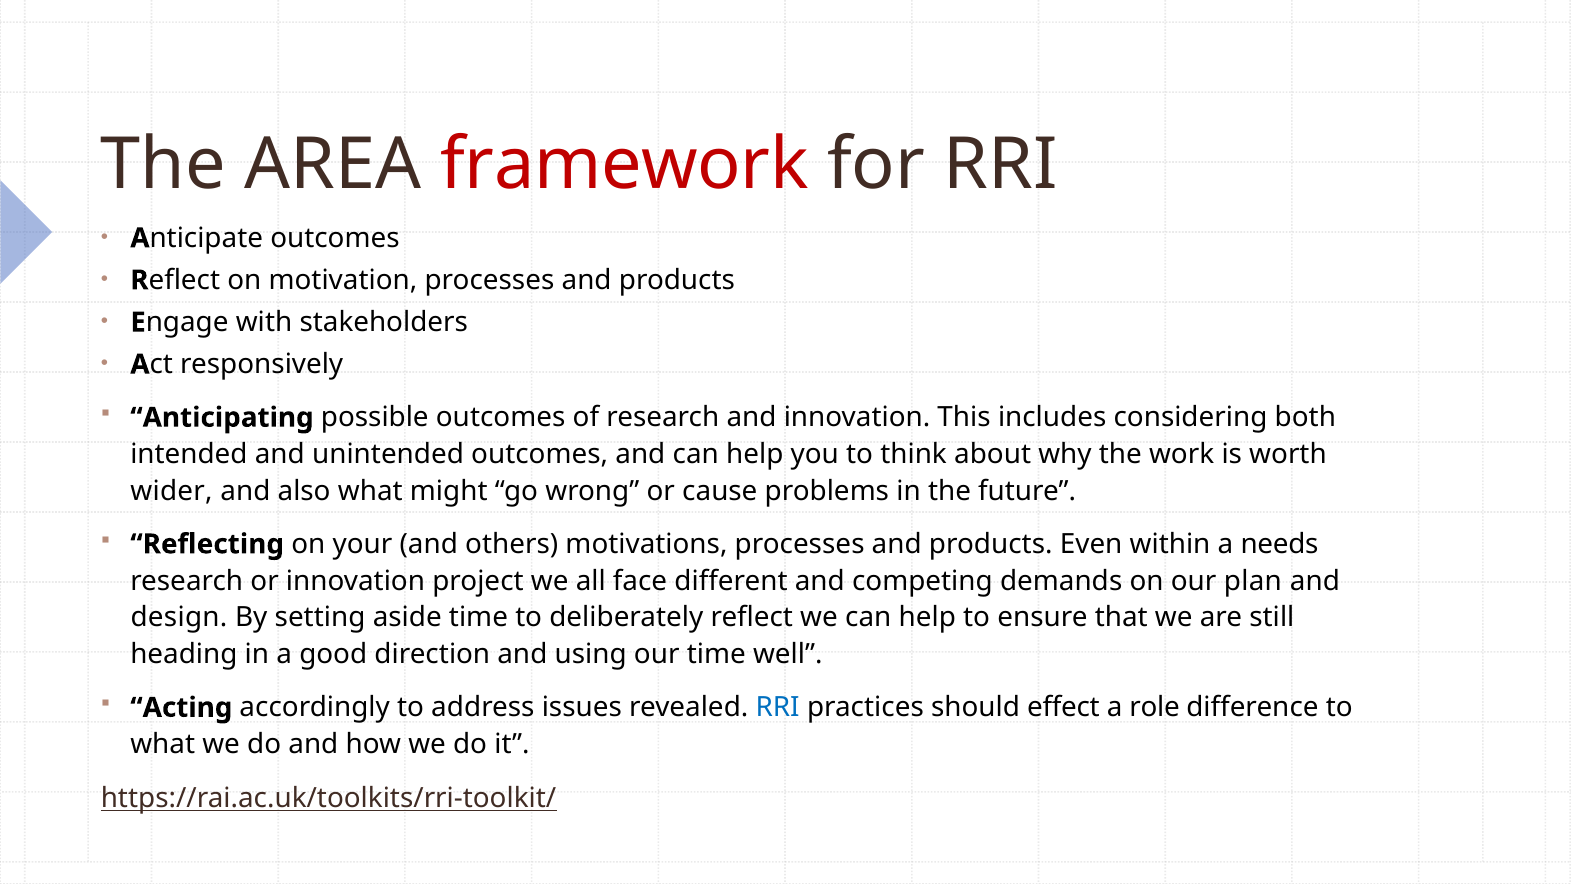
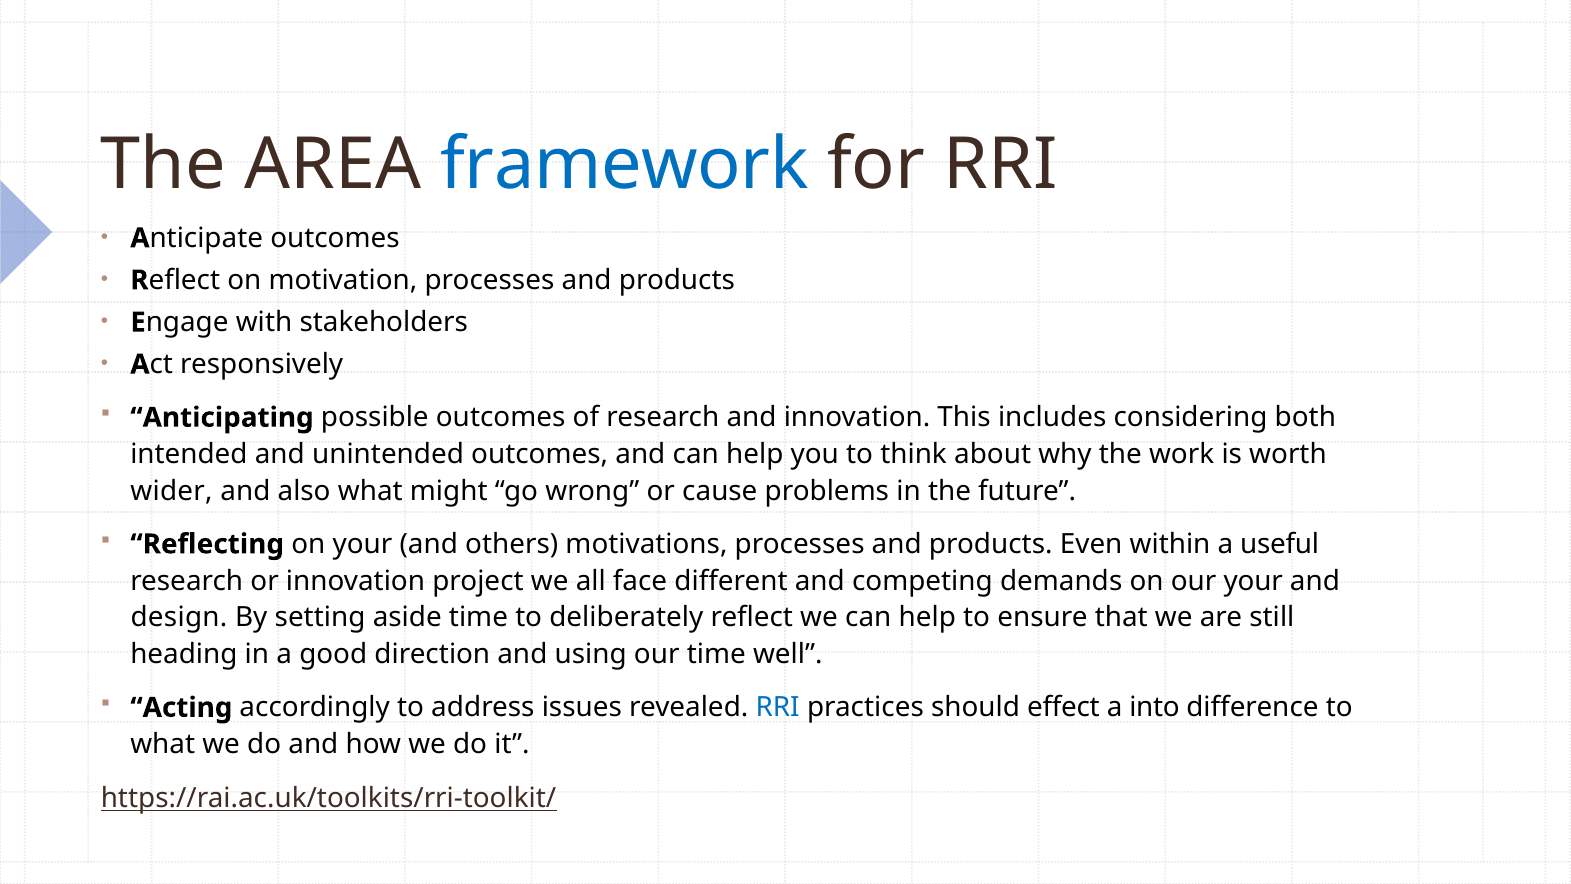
framework colour: red -> blue (624, 165)
needs: needs -> useful (1280, 544)
our plan: plan -> your (1253, 581)
role: role -> into (1155, 707)
